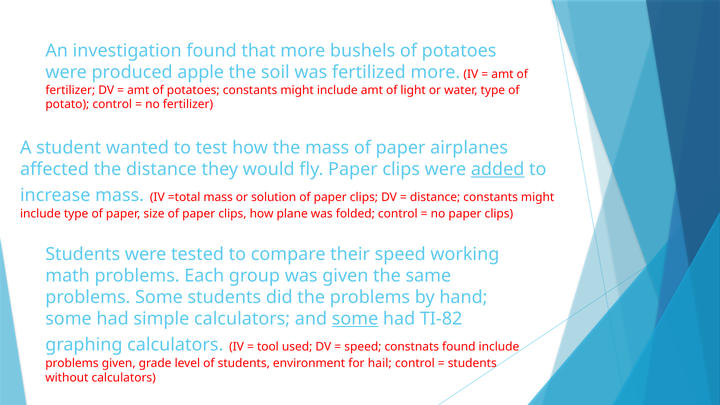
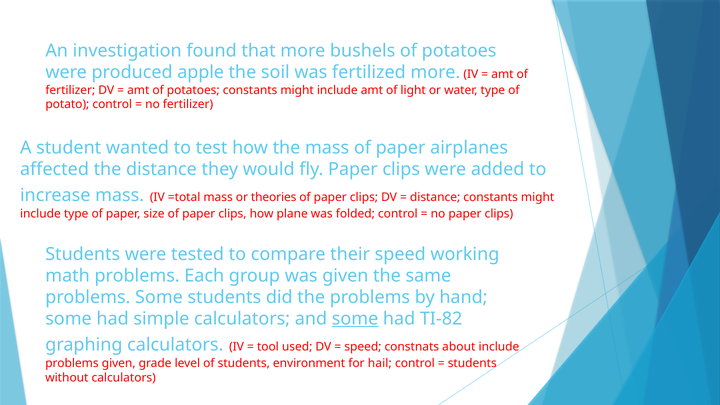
added underline: present -> none (498, 169)
solution: solution -> theories (274, 197)
constnats found: found -> about (459, 347)
